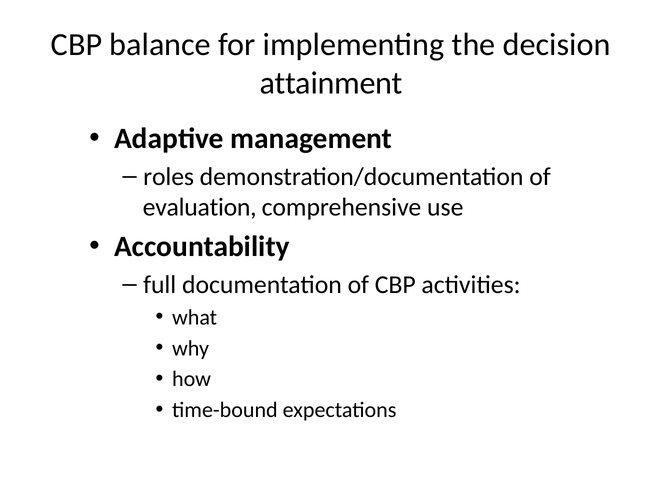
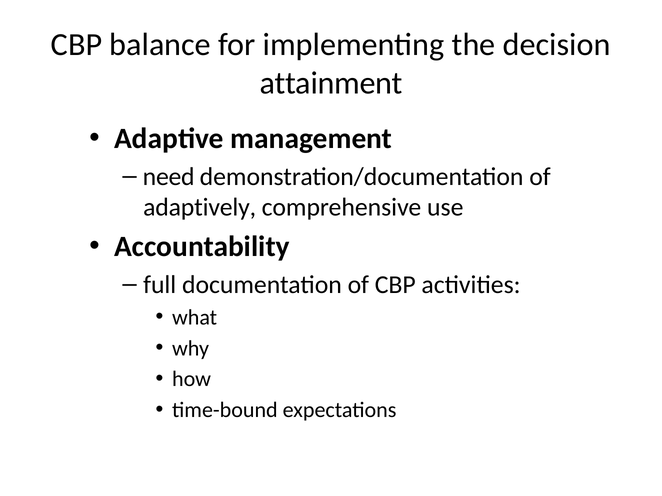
roles: roles -> need (169, 177)
evaluation: evaluation -> adaptively (200, 208)
